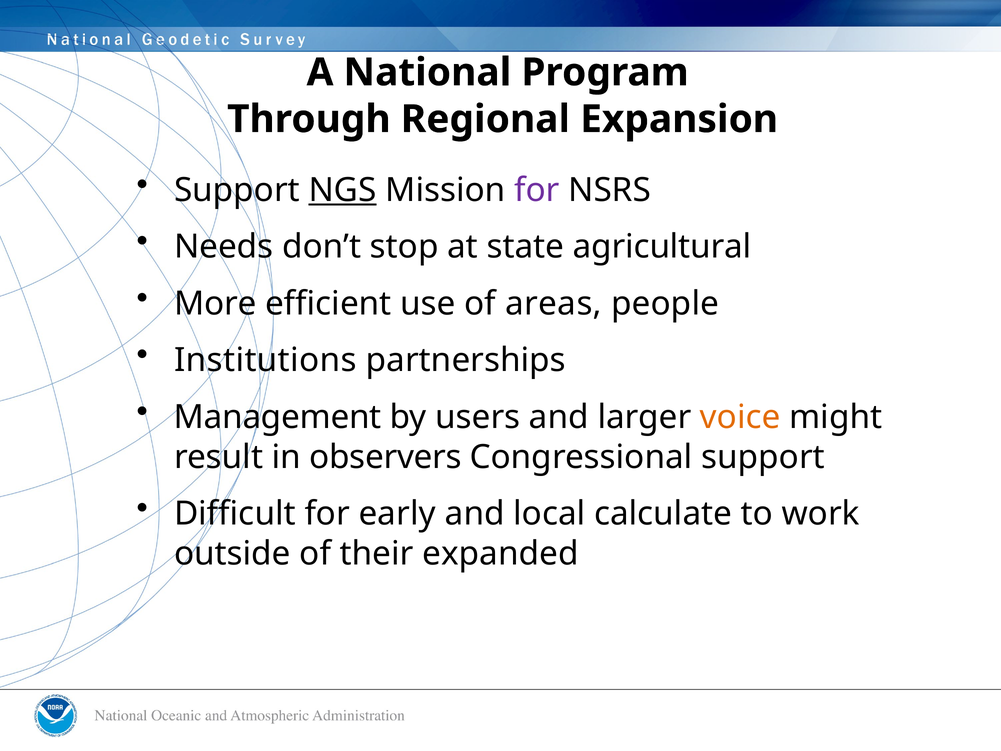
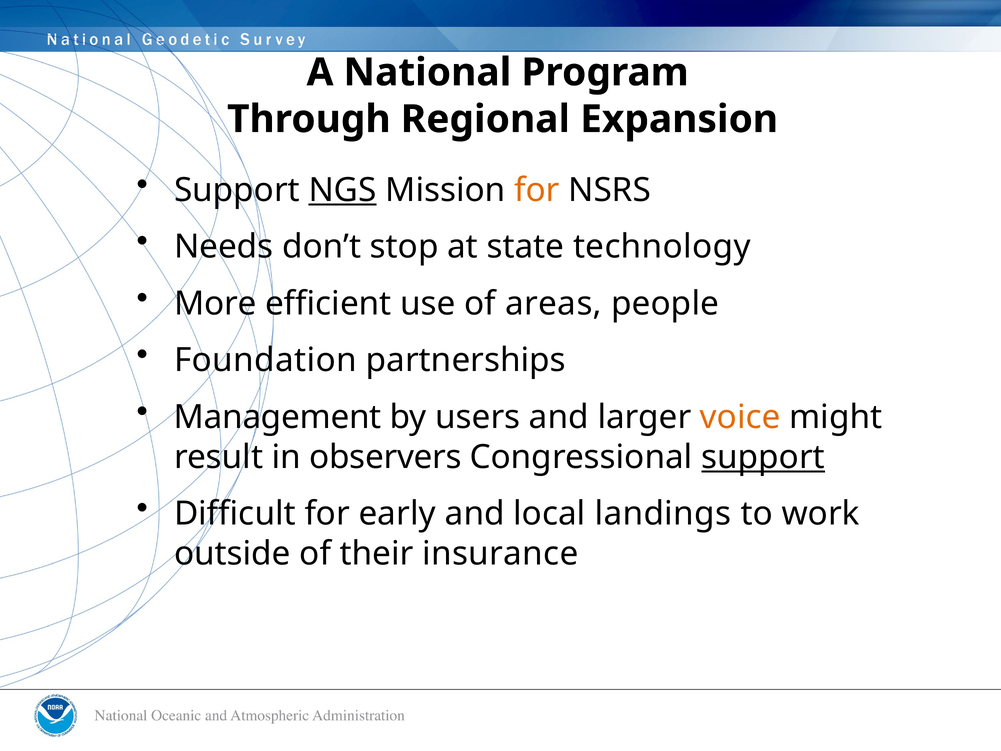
for colour: purple -> orange (537, 190)
agricultural: agricultural -> technology (662, 247)
Institutions: Institutions -> Foundation (265, 360)
support underline: none -> present (763, 457)
calculate: calculate -> landings (663, 514)
expanded: expanded -> insurance (500, 554)
